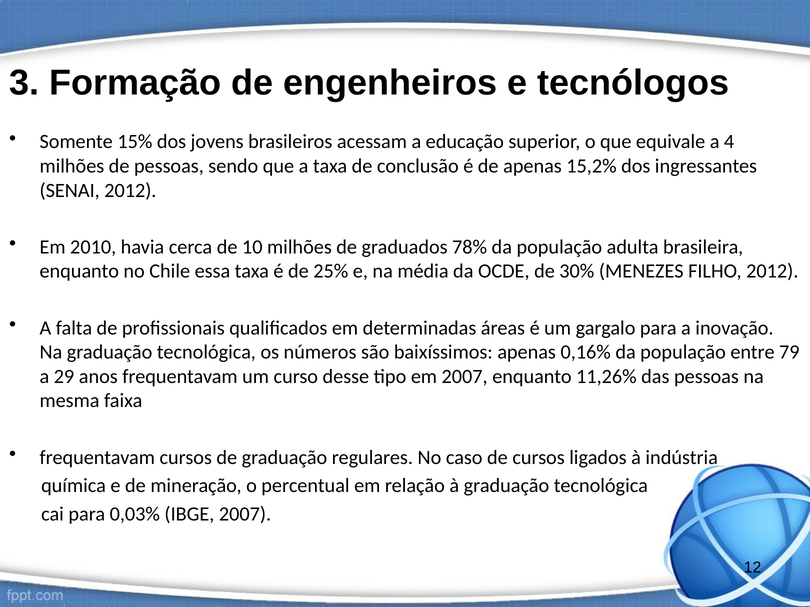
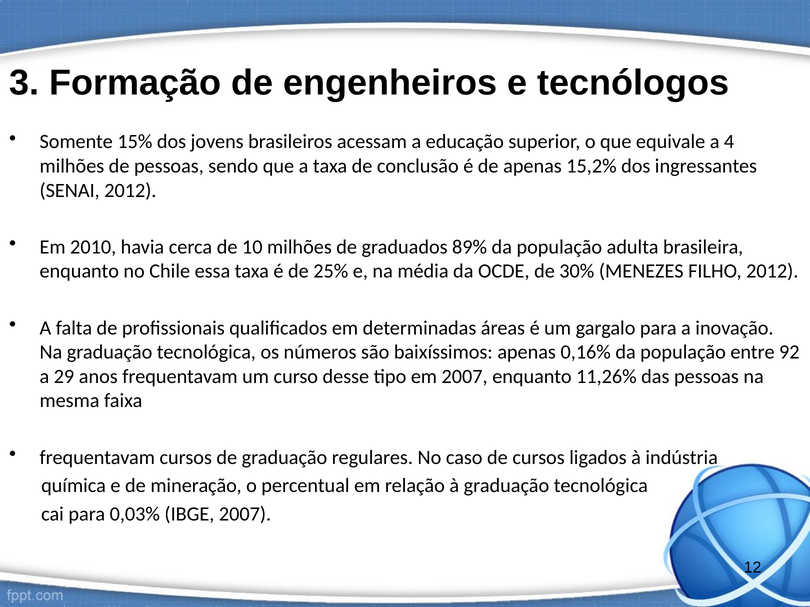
78%: 78% -> 89% (470, 247)
79: 79 -> 92 (789, 353)
